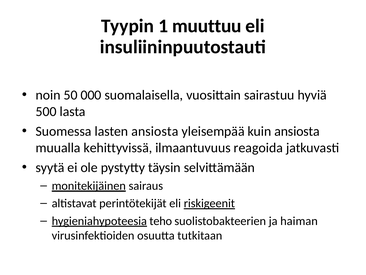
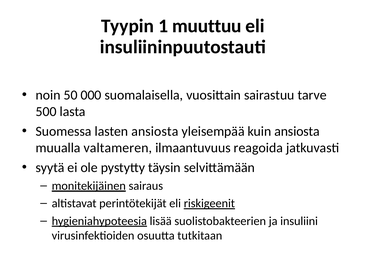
hyviä: hyviä -> tarve (312, 95)
kehittyvissä: kehittyvissä -> valtameren (118, 148)
teho: teho -> lisää (161, 221)
haiman: haiman -> insuliini (299, 221)
